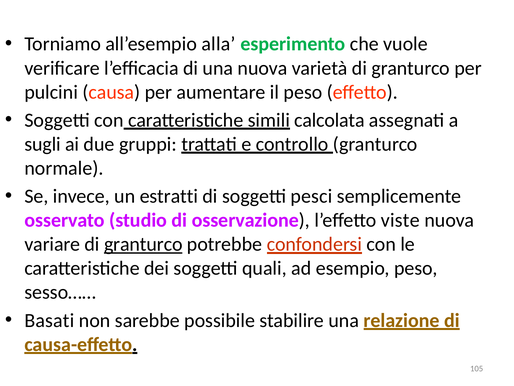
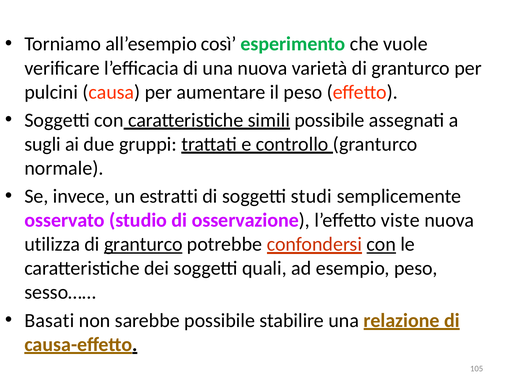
alla: alla -> così (219, 44)
simili calcolata: calcolata -> possibile (329, 120)
pesci: pesci -> studi (311, 196)
variare: variare -> utilizza (52, 244)
con underline: none -> present (381, 244)
